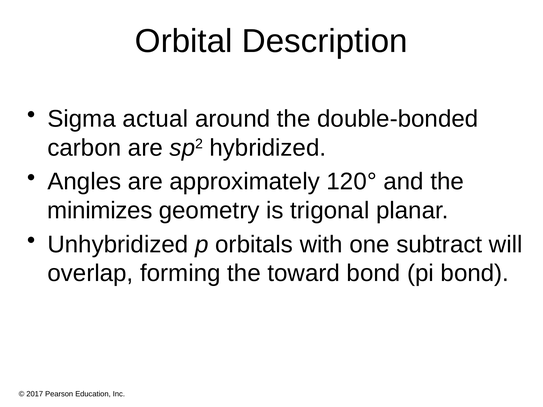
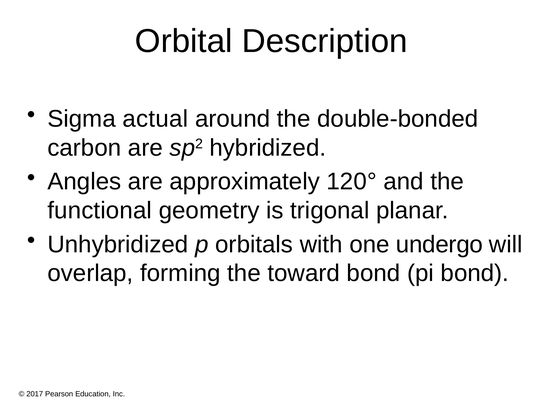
minimizes: minimizes -> functional (100, 211)
subtract: subtract -> undergo (439, 245)
